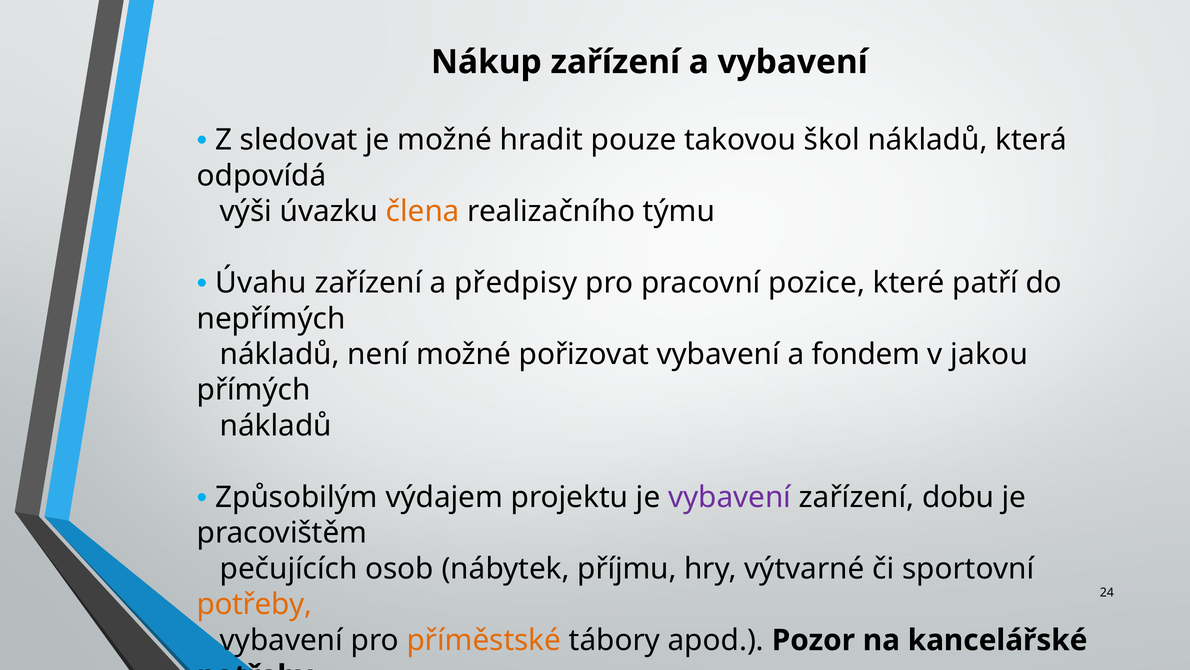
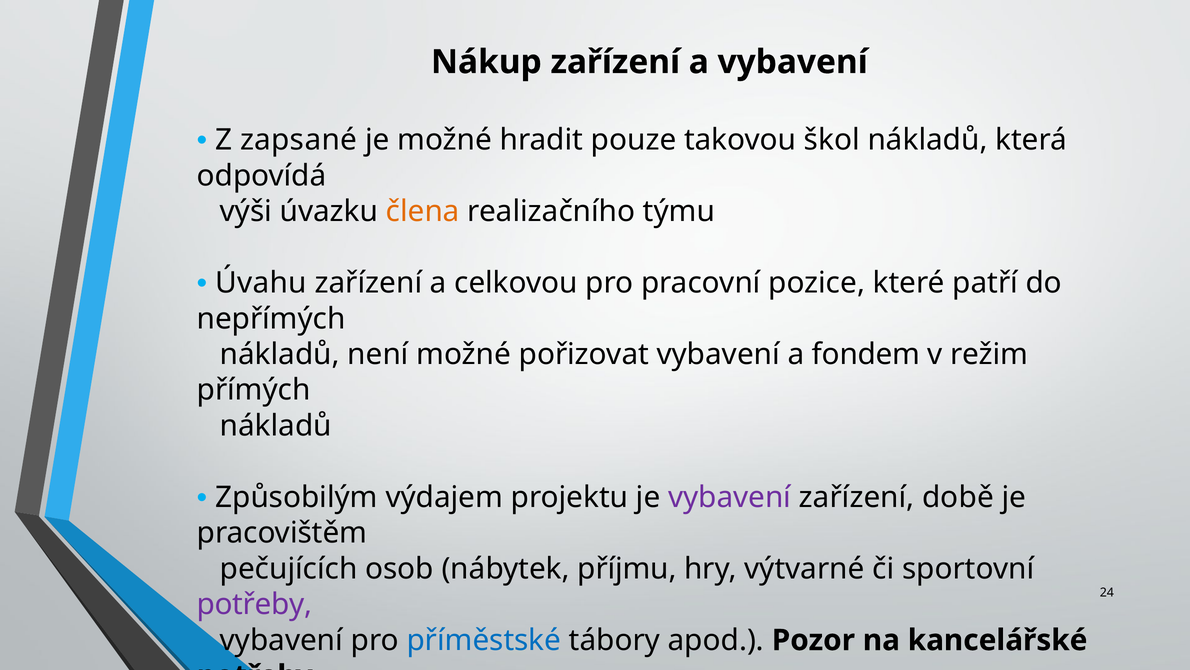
sledovat: sledovat -> zapsané (299, 140)
předpisy: předpisy -> celkovou (516, 283)
jakou: jakou -> režim (989, 354)
dobu: dobu -> době (958, 497)
potřeby colour: orange -> purple (254, 604)
příměstské colour: orange -> blue (484, 640)
